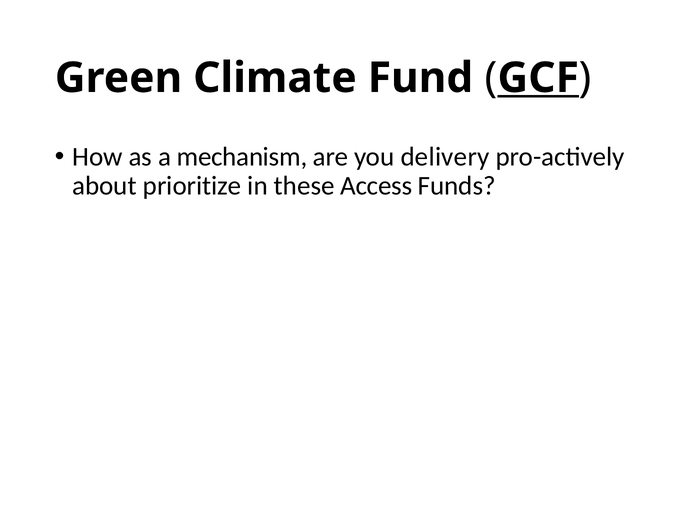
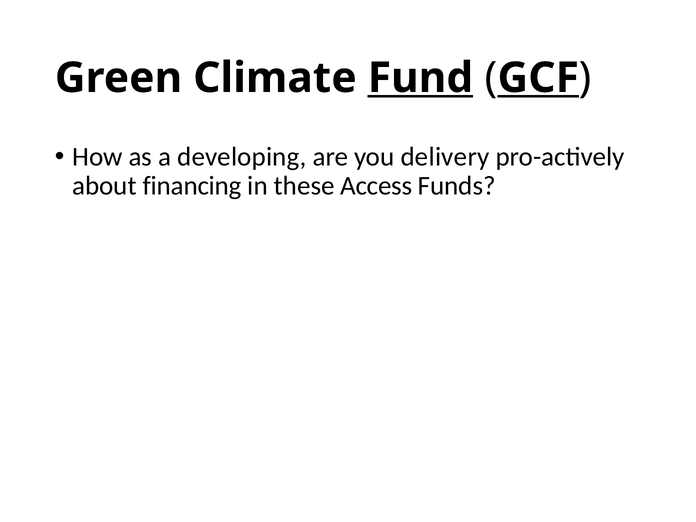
Fund underline: none -> present (420, 78)
mechanism: mechanism -> developing (242, 157)
prioritize: prioritize -> financing (192, 186)
